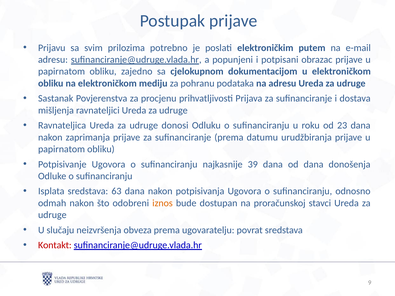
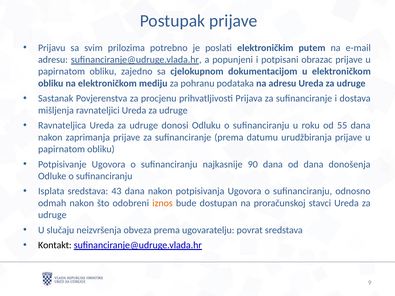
23: 23 -> 55 (342, 126)
39: 39 -> 90 (253, 164)
63: 63 -> 43 (116, 191)
Kontakt colour: red -> black (55, 245)
